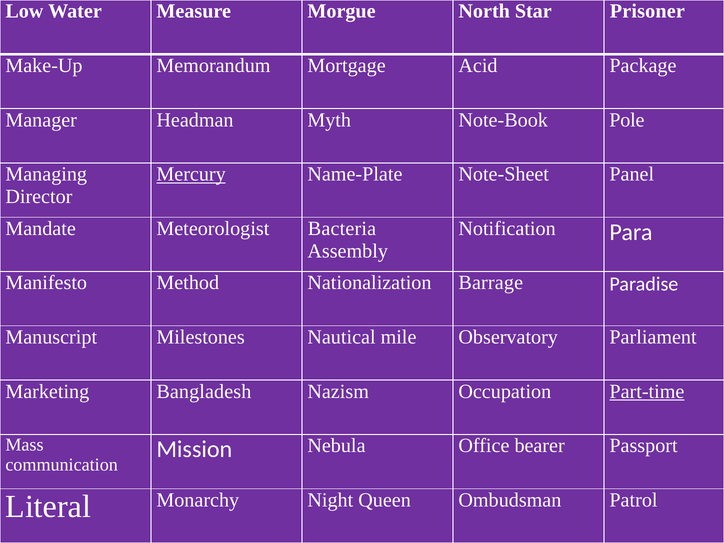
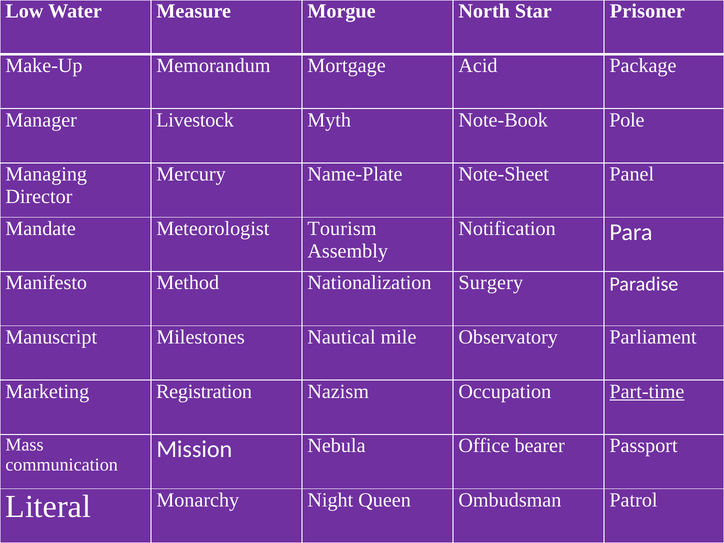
Headman: Headman -> Livestock (195, 120)
Mercury underline: present -> none (191, 174)
Bacteria: Bacteria -> Tourism (342, 229)
Barrage: Barrage -> Surgery (491, 283)
Bangladesh: Bangladesh -> Registration (204, 391)
